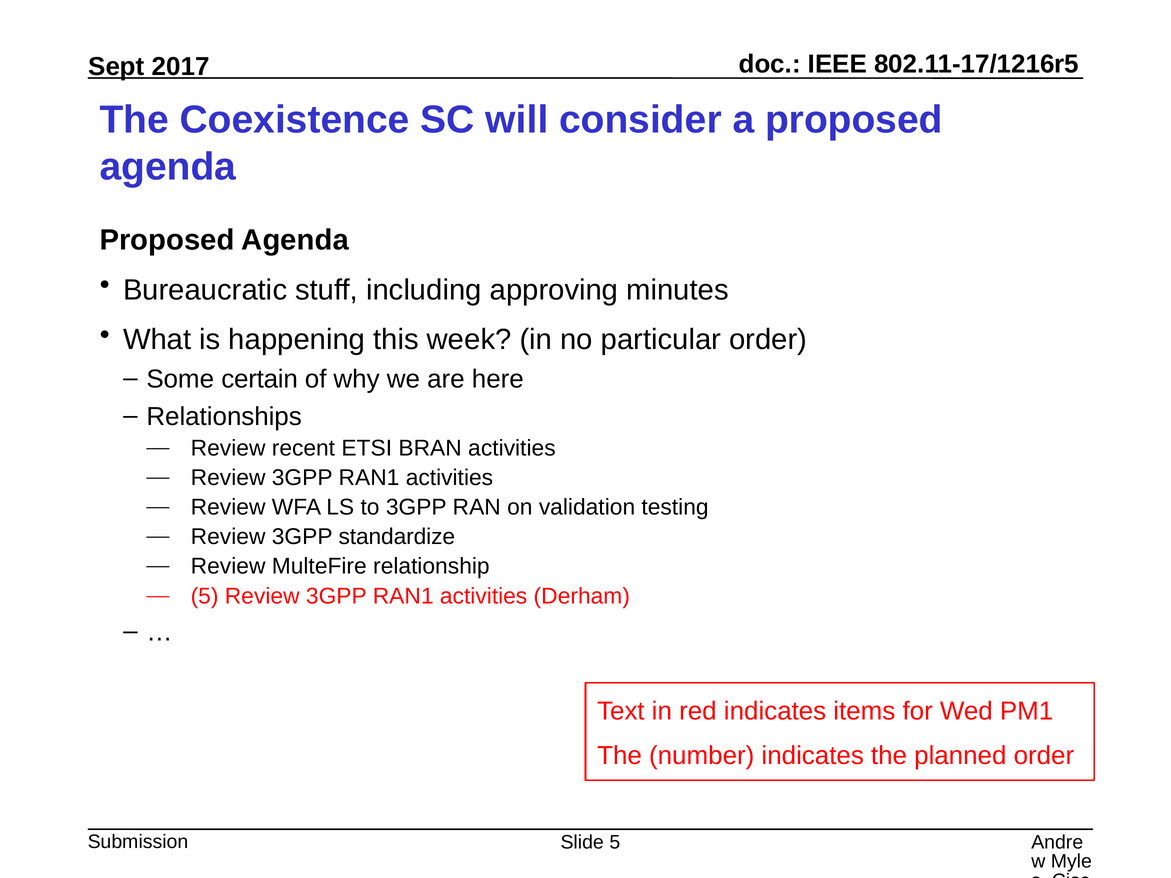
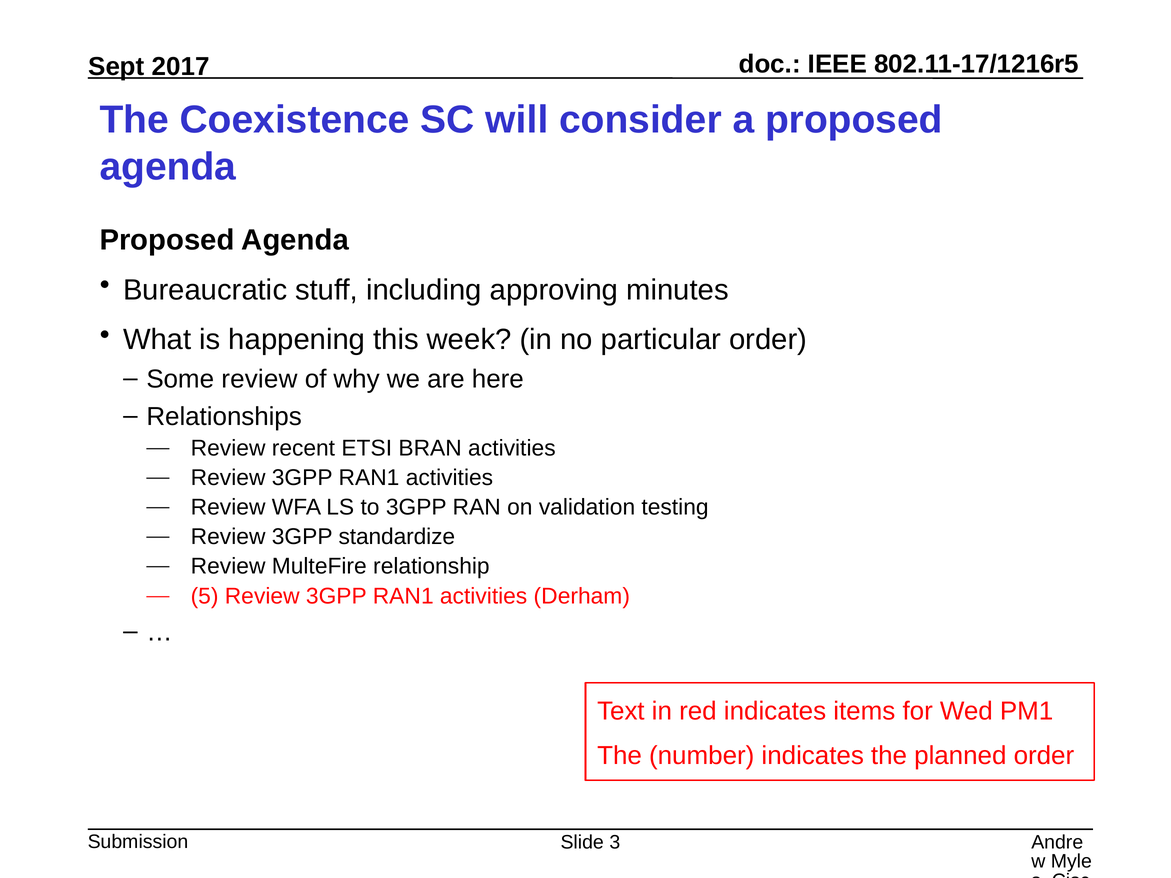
Some certain: certain -> review (259, 379)
Slide 5: 5 -> 3 (615, 842)
